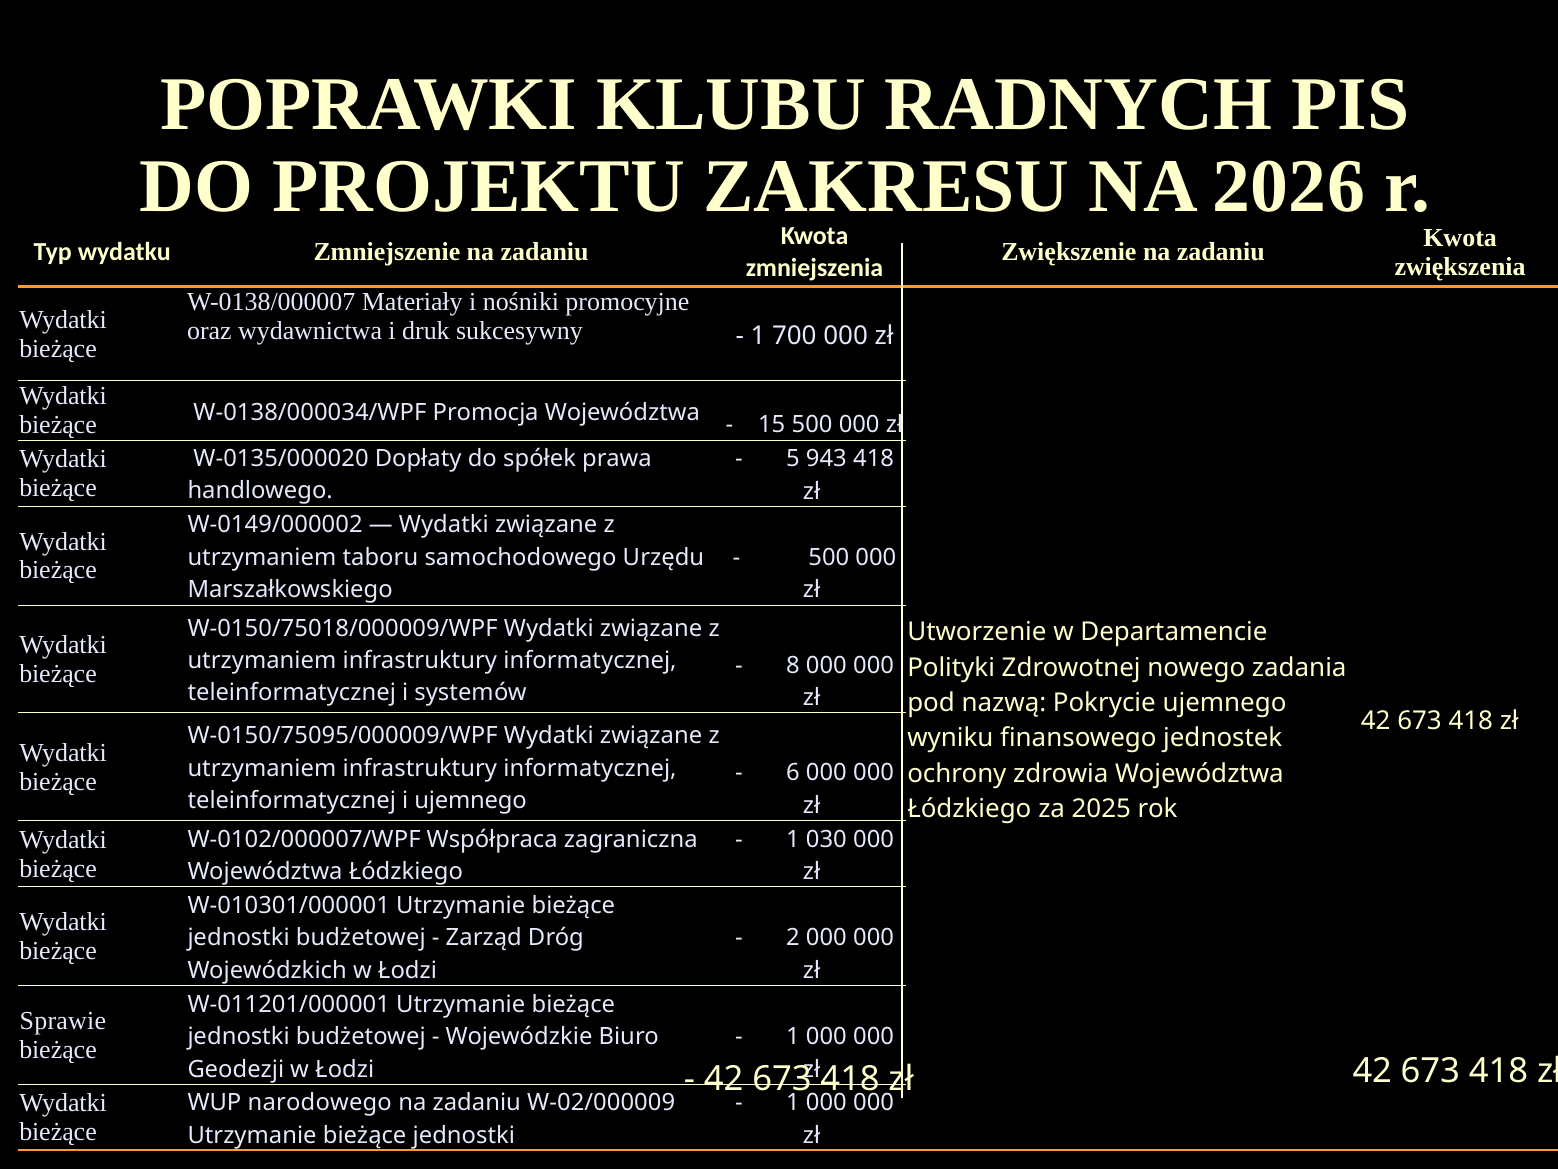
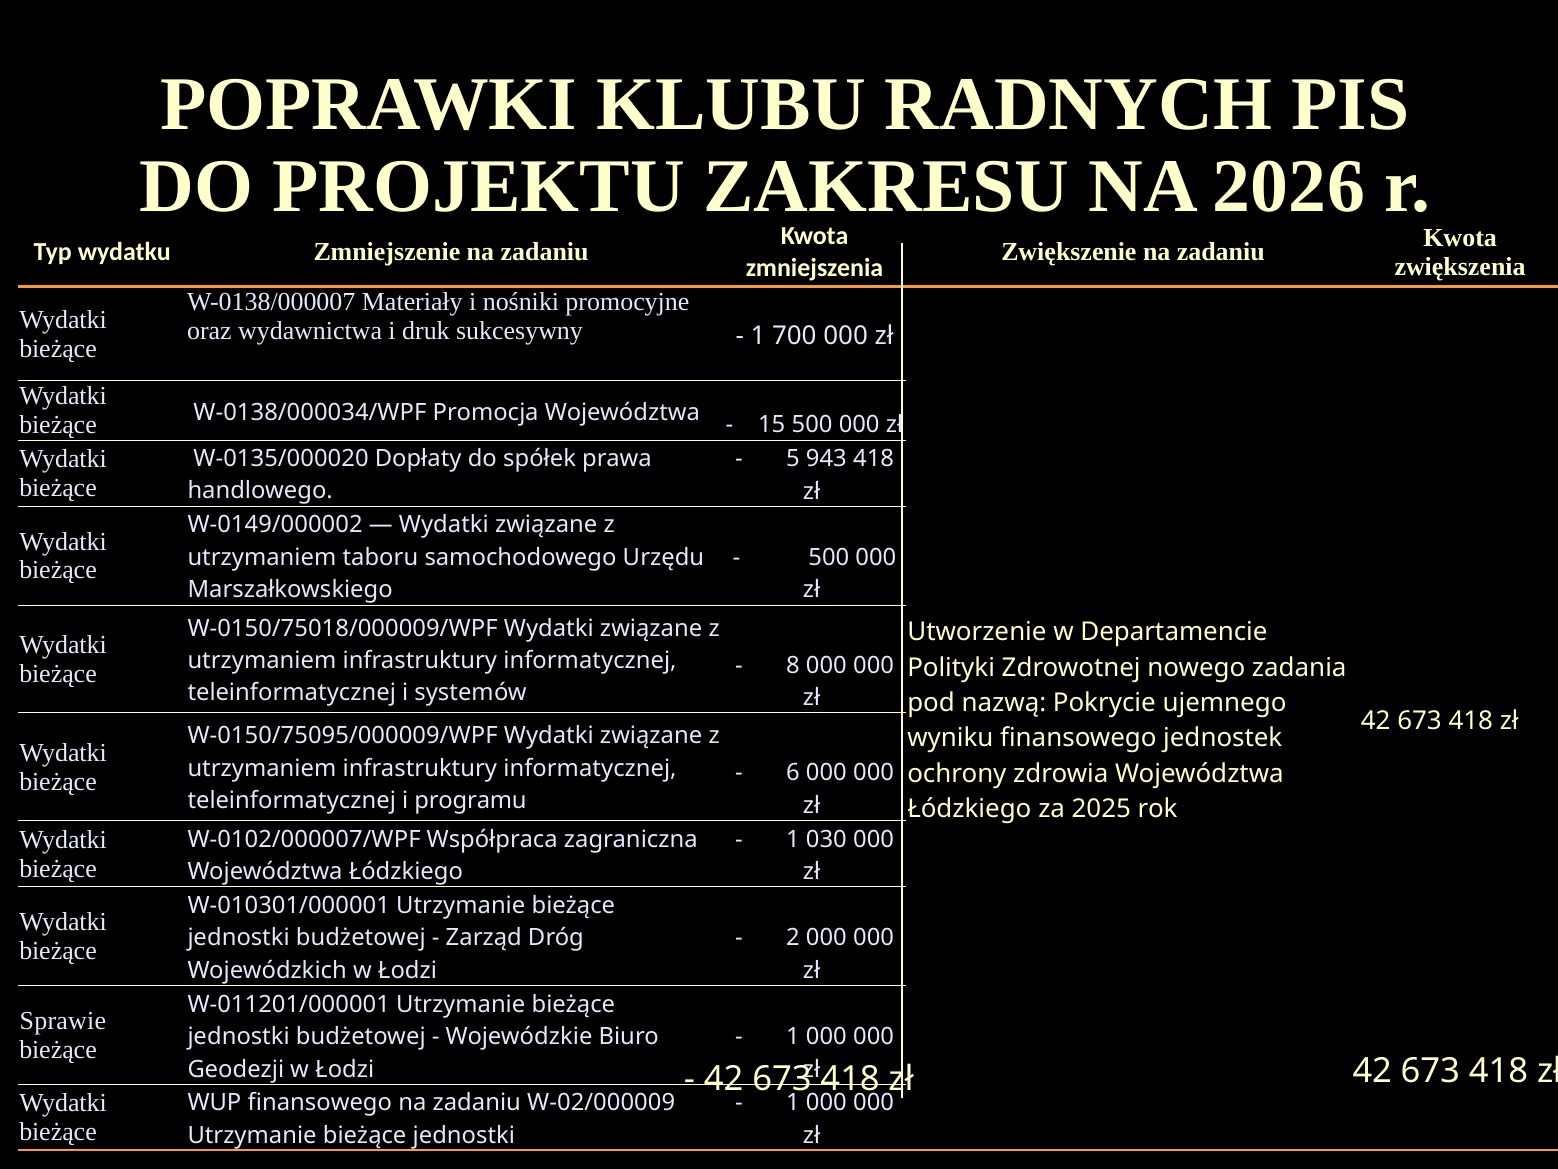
i ujemnego: ujemnego -> programu (471, 801)
WUP narodowego: narodowego -> finansowego (320, 1103)
